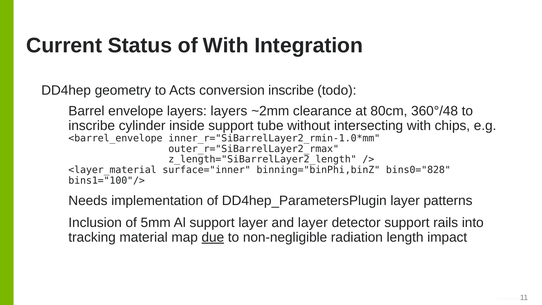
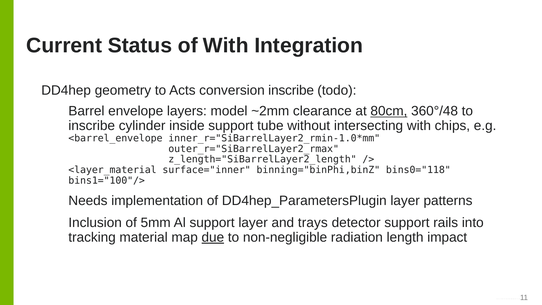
layers layers: layers -> model (229, 111)
80cm underline: none -> present (389, 111)
bins0="828: bins0="828 -> bins0="118 (418, 170)
and layer: layer -> trays (313, 223)
